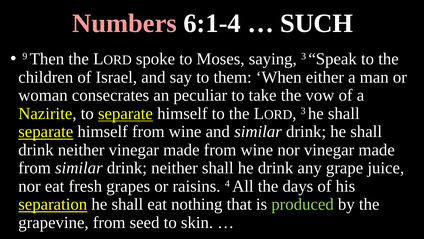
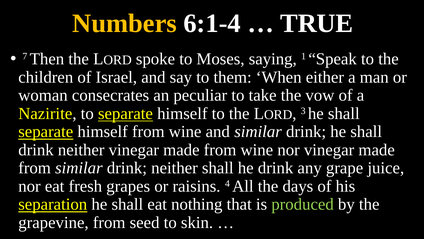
Numbers colour: pink -> yellow (125, 23)
SUCH: SUCH -> TRUE (317, 23)
9: 9 -> 7 (25, 56)
saying 3: 3 -> 1 (304, 56)
